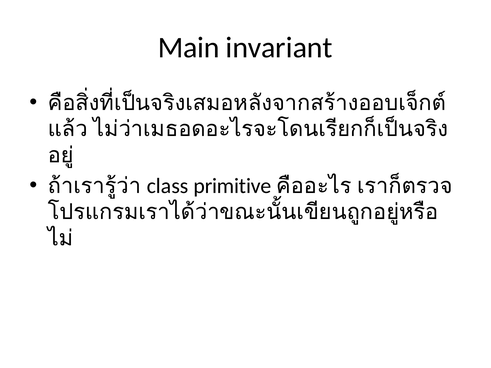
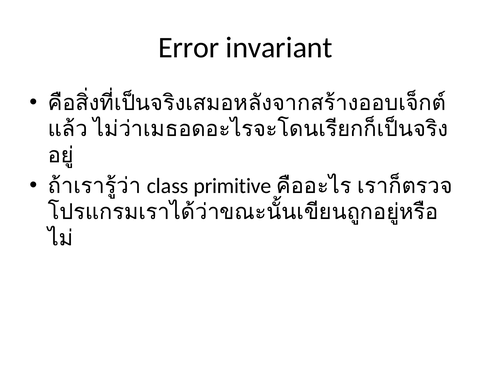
Main: Main -> Error (189, 48)
